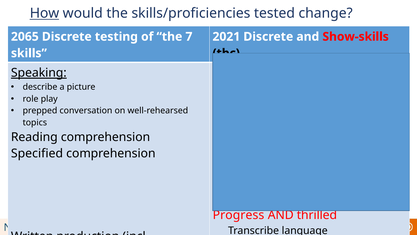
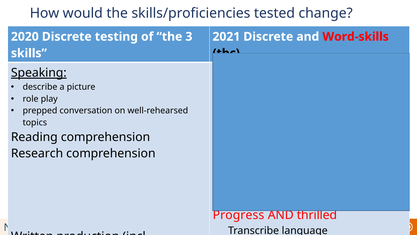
How underline: present -> none (44, 13)
2065: 2065 -> 2020 (25, 37)
7: 7 -> 3 (189, 37)
Show-skills: Show-skills -> Word-skills (356, 37)
Specified: Specified -> Research (37, 153)
